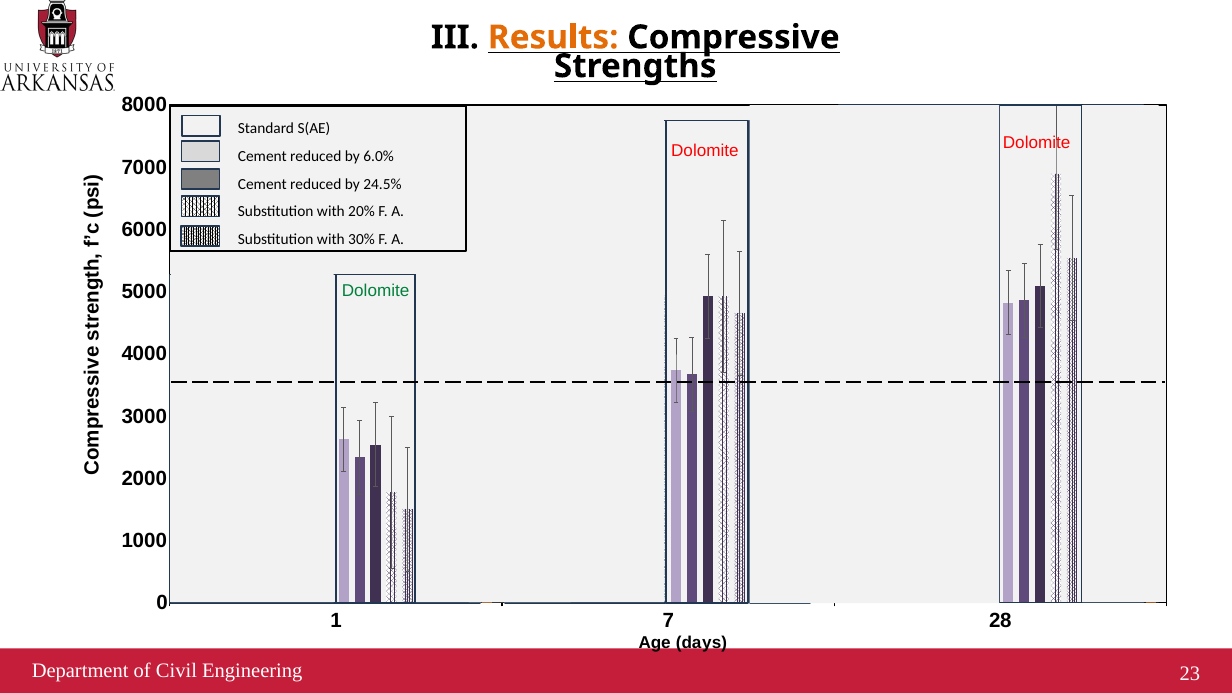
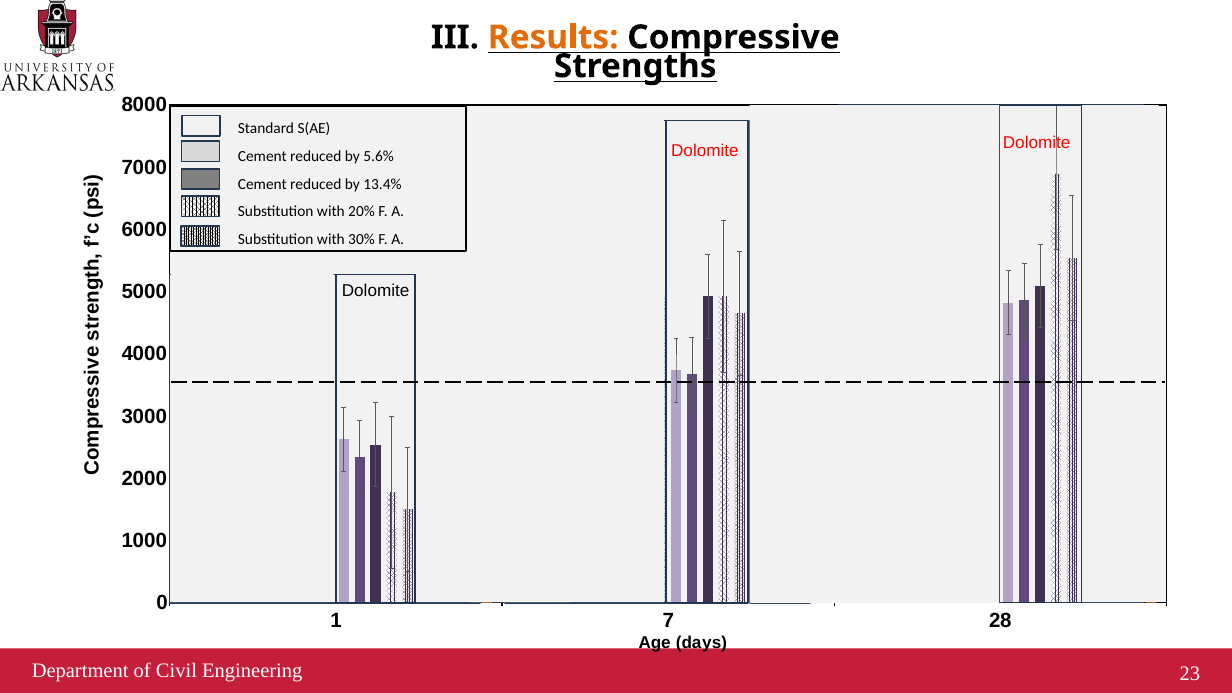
6.0%: 6.0% -> 5.6% (379, 156)
24.5%: 24.5% -> 13.4% (382, 184)
Dolomite colour: green -> black (376, 291)
